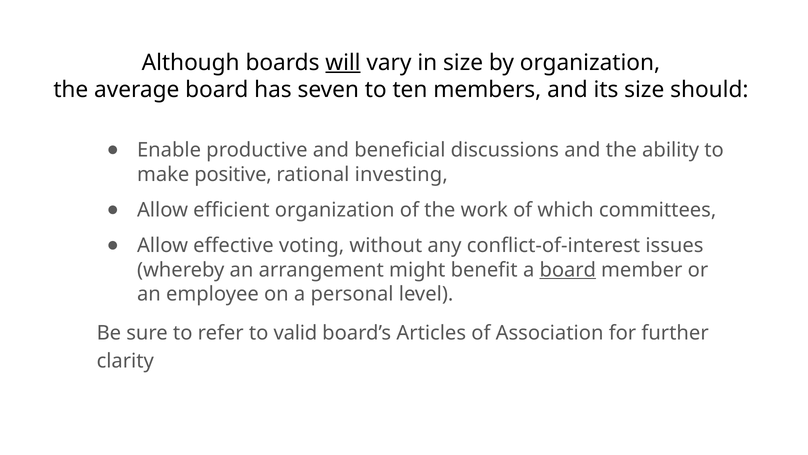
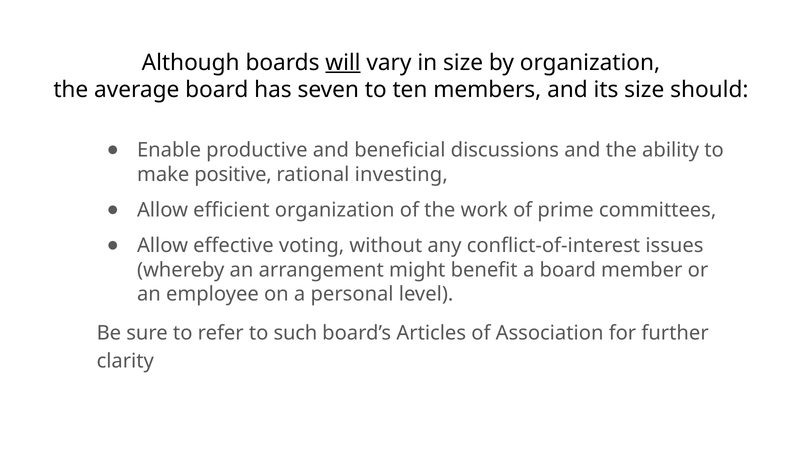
which: which -> prime (566, 210)
board underline: present -> none (568, 270)
valid: valid -> such (295, 333)
